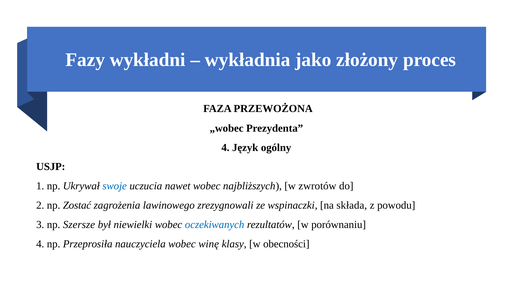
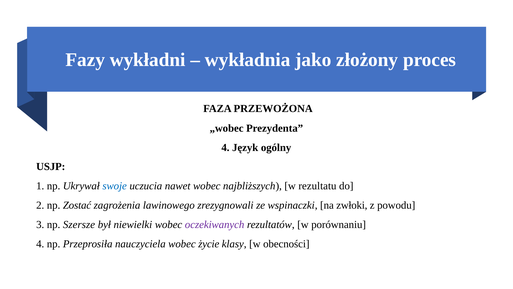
zwrotów: zwrotów -> rezultatu (317, 186)
składa: składa -> zwłoki (352, 205)
oczekiwanych colour: blue -> purple (215, 224)
winę: winę -> życie (209, 243)
